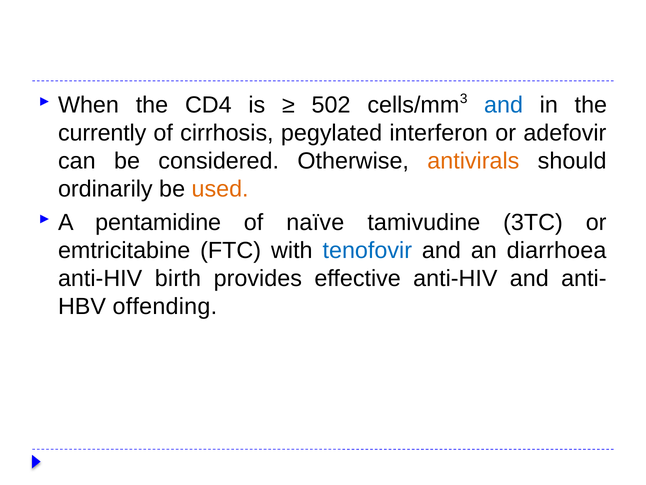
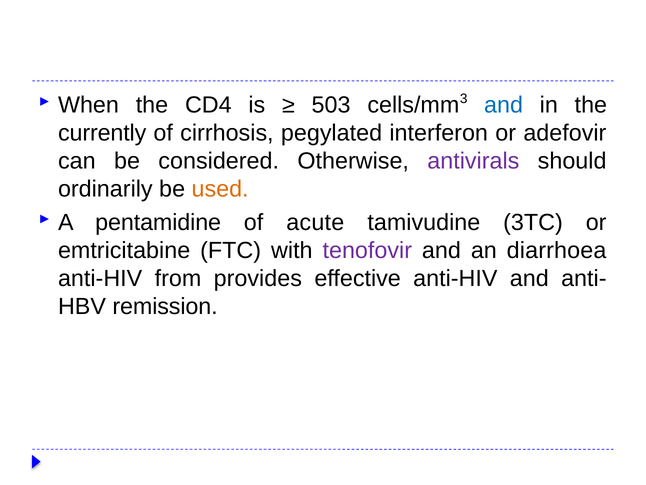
502: 502 -> 503 (331, 105)
antivirals colour: orange -> purple (473, 161)
naïve: naïve -> acute (315, 222)
tenofovir colour: blue -> purple (367, 250)
birth: birth -> from (178, 278)
offending: offending -> remission (165, 306)
